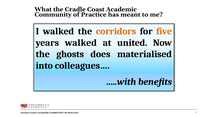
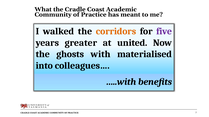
five colour: orange -> purple (164, 31)
years walked: walked -> greater (81, 43)
does: does -> with (101, 54)
